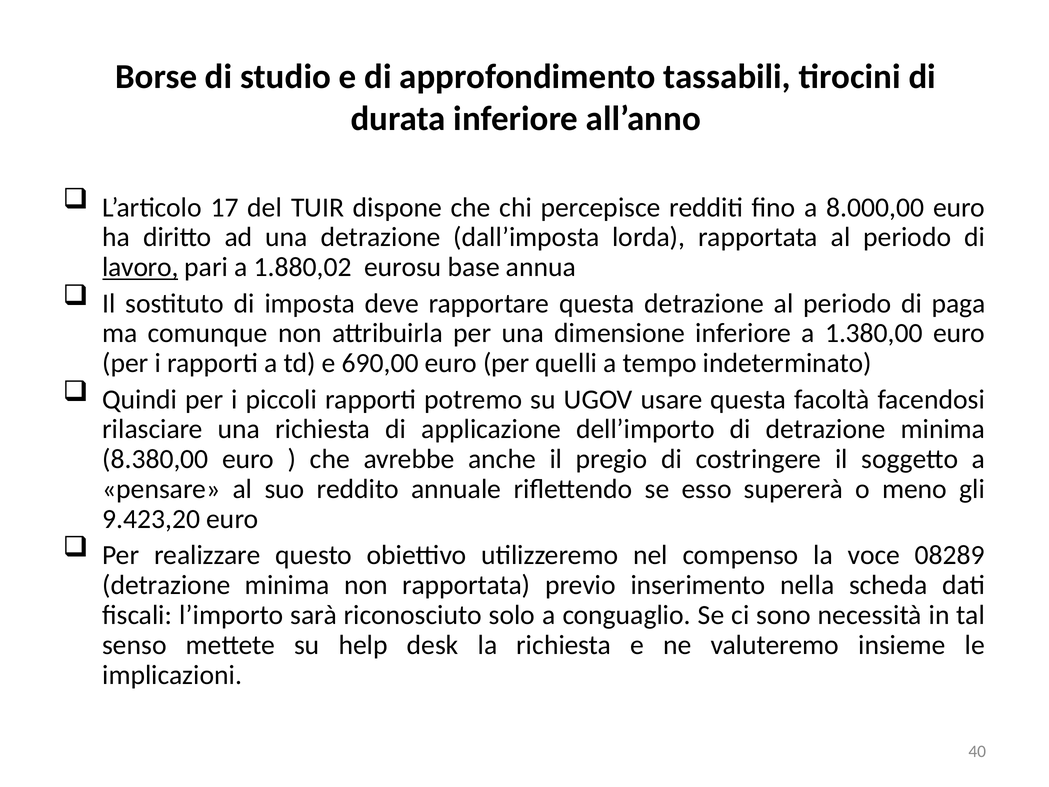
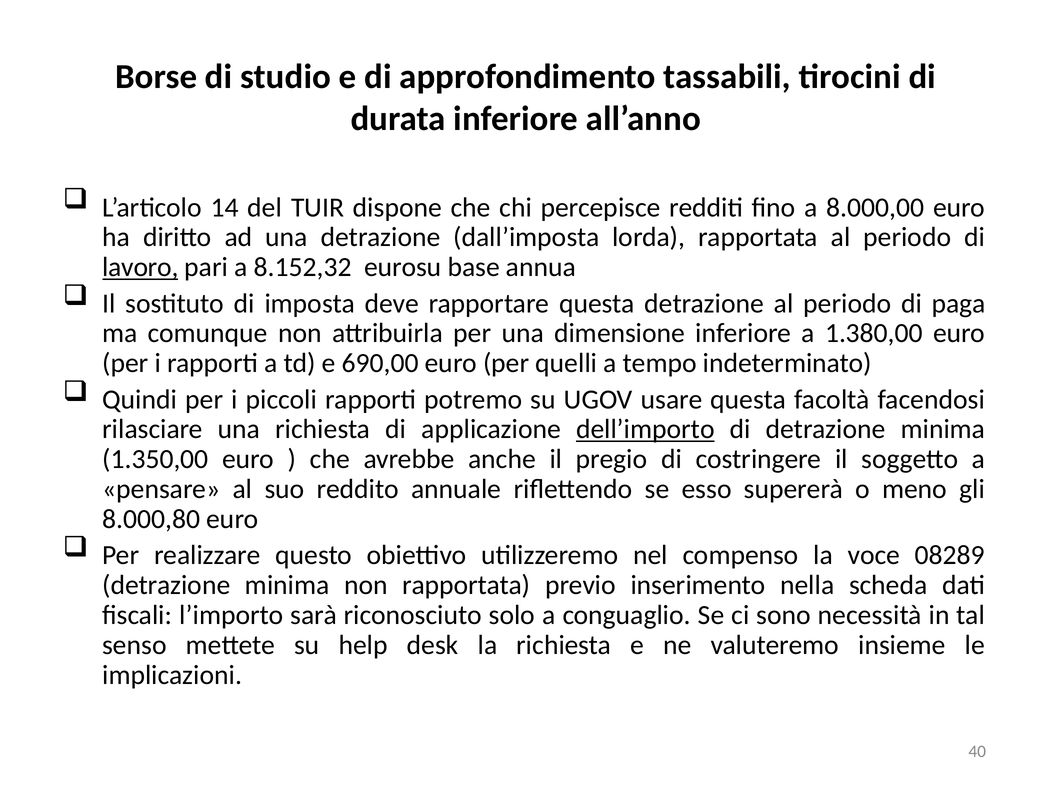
17: 17 -> 14 (225, 207)
1.880,02: 1.880,02 -> 8.152,32 (303, 267)
dell’importo underline: none -> present (645, 429)
8.380,00: 8.380,00 -> 1.350,00 (155, 459)
9.423,20: 9.423,20 -> 8.000,80 (151, 519)
